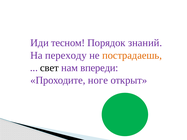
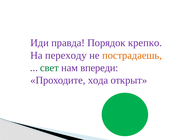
тесном: тесном -> правда (68, 43)
знаний: знаний -> крепко (145, 43)
свет colour: black -> green (49, 68)
ноге: ноге -> хода (98, 80)
